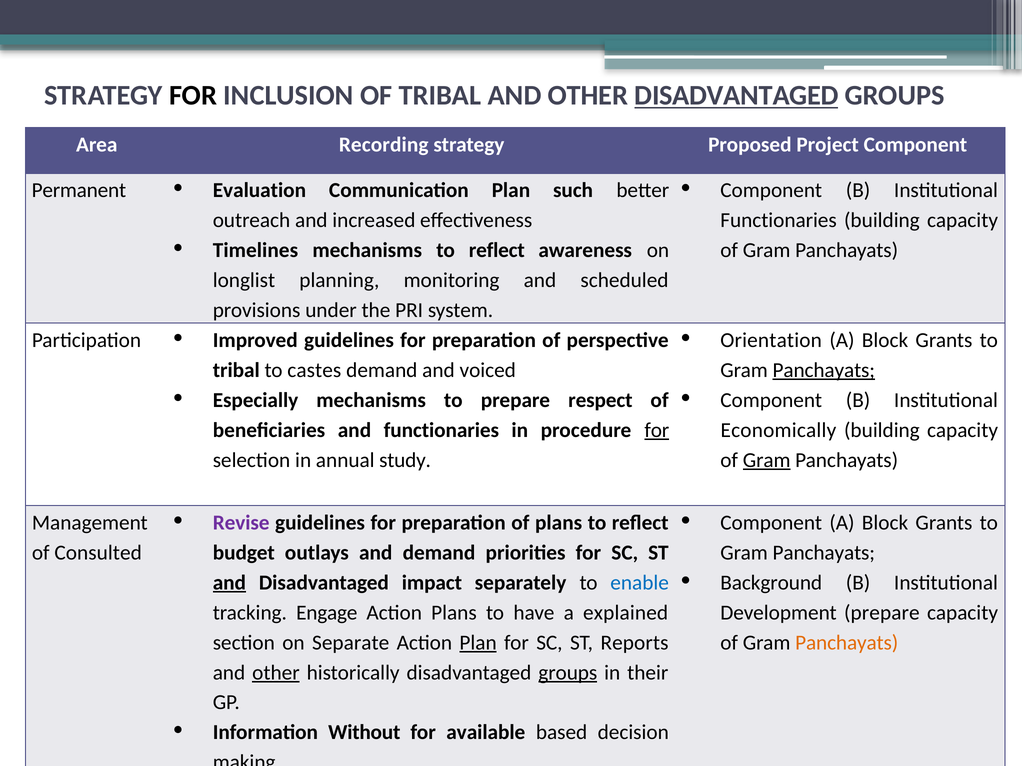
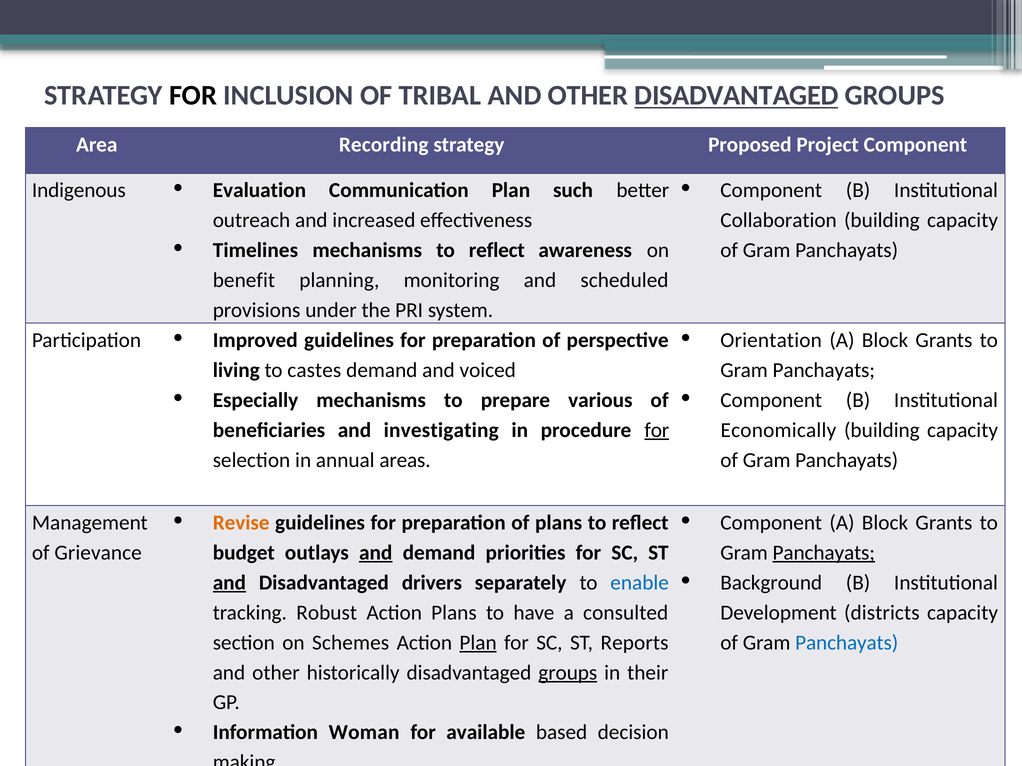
Permanent: Permanent -> Indigenous (79, 191)
Functionaries: Functionaries -> Collaboration (779, 221)
longlist: longlist -> benefit (244, 280)
tribal: tribal -> living (236, 370)
Panchayats underline: present -> none (824, 370)
respect: respect -> various (600, 400)
and functionaries: functionaries -> investigating (441, 430)
study: study -> areas (405, 460)
Gram underline: present -> none (767, 460)
Revise colour: purple -> orange (241, 523)
Consulted: Consulted -> Grievance (98, 553)
and underline: none -> present (376, 553)
Panchayats underline: none -> present (824, 553)
impact: impact -> drivers (432, 583)
Engage: Engage -> Robust (327, 613)
explained: explained -> consulted (626, 613)
Development prepare: prepare -> districts (882, 613)
Separate: Separate -> Schemes (351, 643)
Panchayats colour: orange -> blue (847, 643)
other underline: present -> none (276, 673)
Without: Without -> Woman (364, 733)
